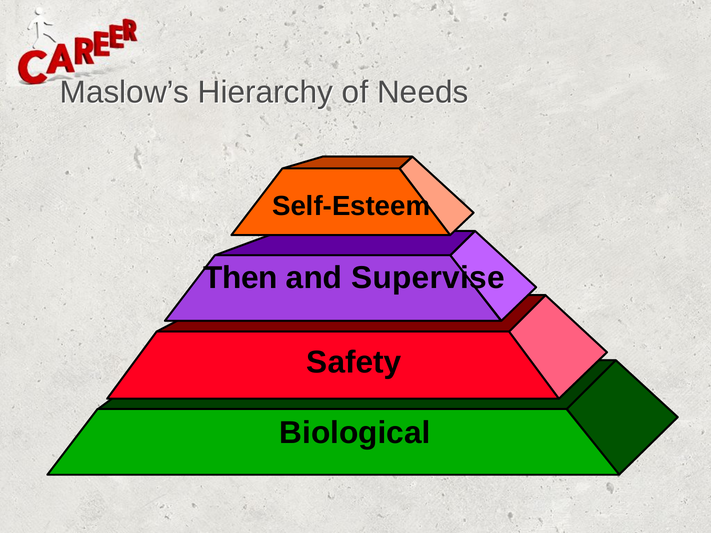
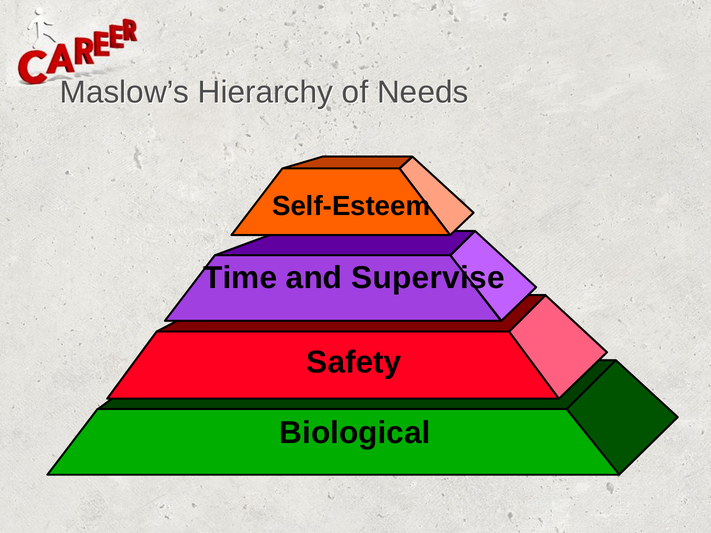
Then: Then -> Time (240, 278)
